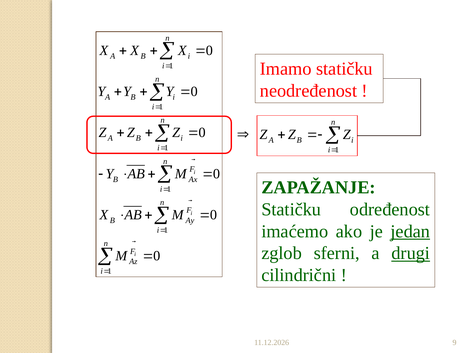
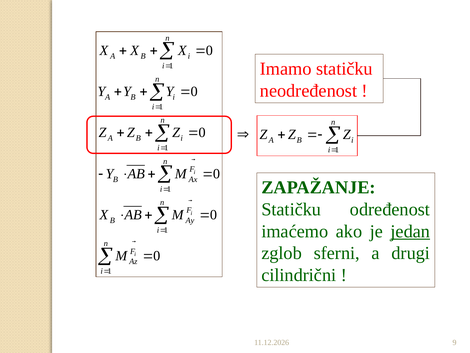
drugi underline: present -> none (411, 253)
